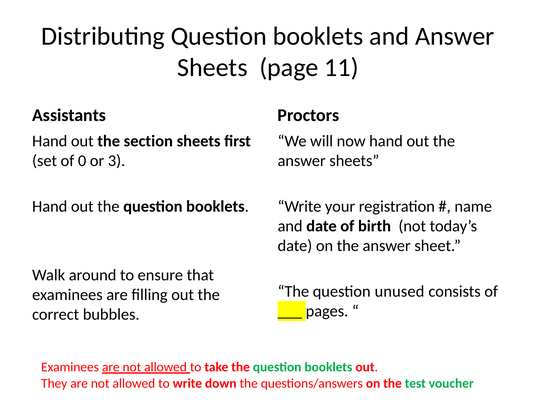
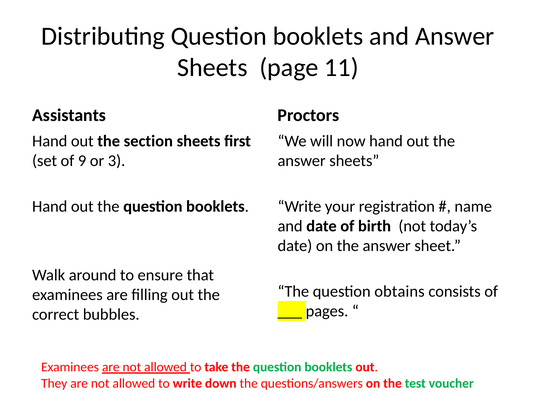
0: 0 -> 9 (82, 161)
unused: unused -> obtains (399, 292)
